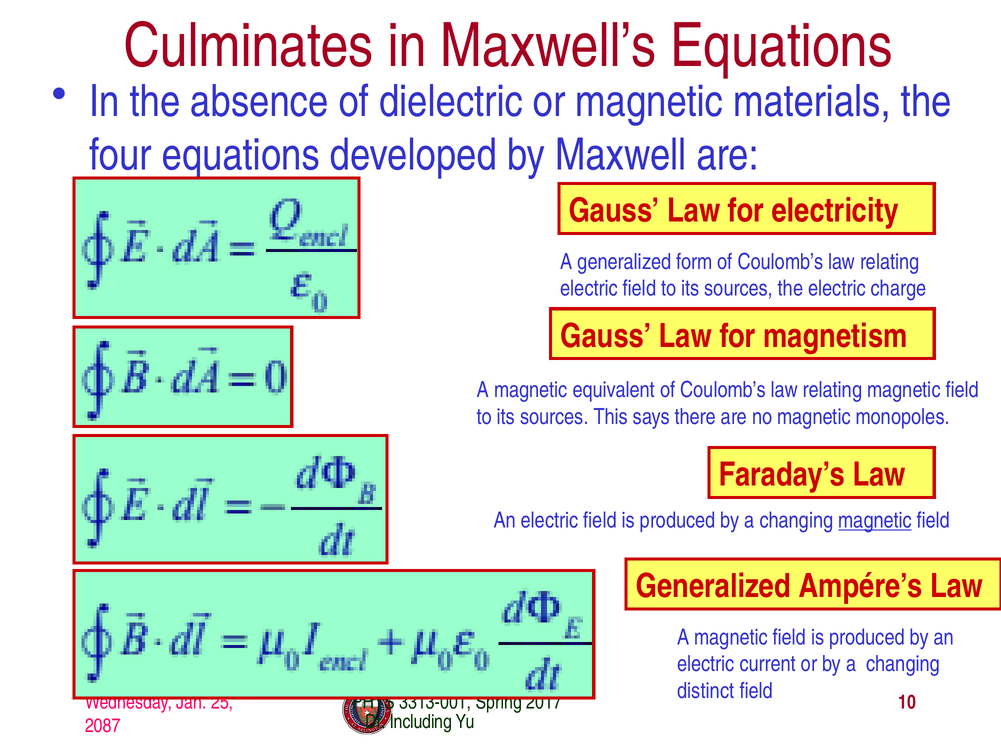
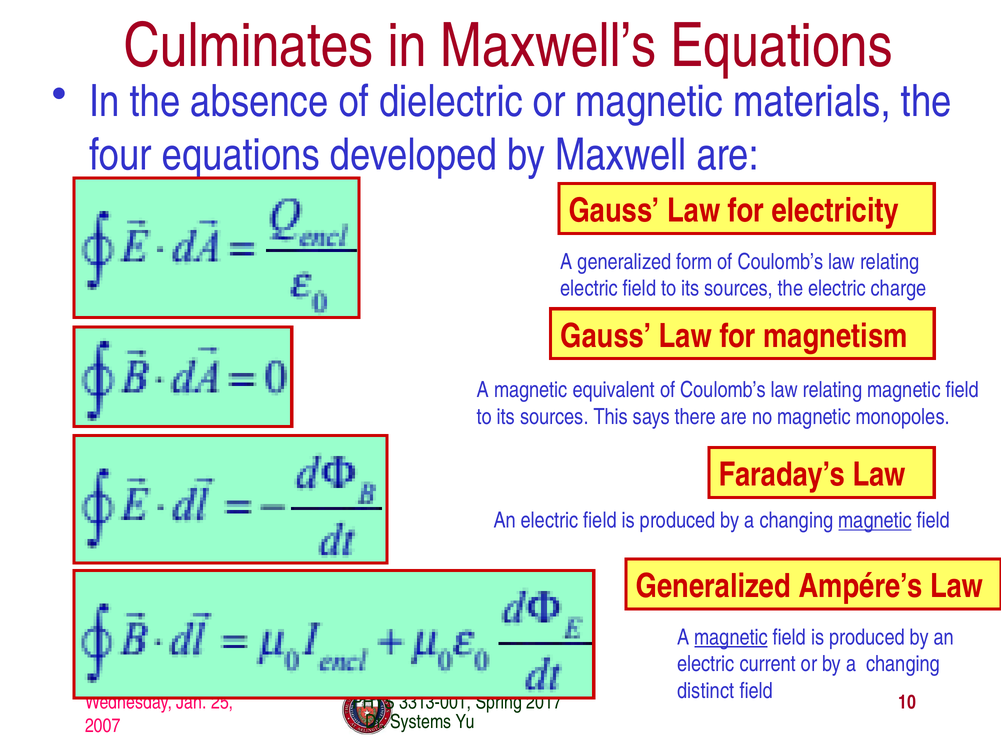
magnetic underline: none -> present (731, 637)
Including: Including -> Systems (421, 722)
2087: 2087 -> 2007 (103, 725)
